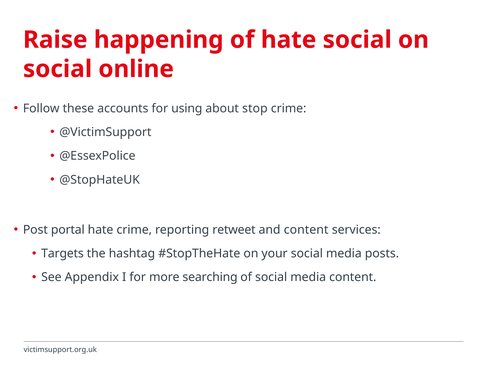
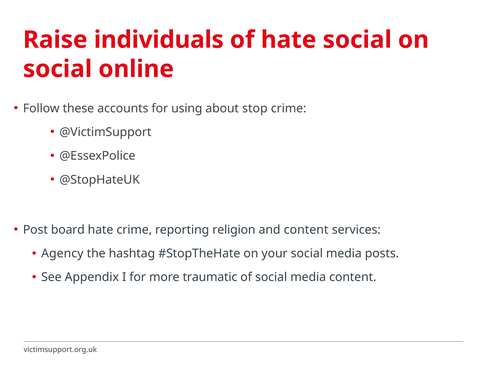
happening: happening -> individuals (159, 40)
portal: portal -> board (68, 230)
retweet: retweet -> religion (234, 230)
Targets: Targets -> Agency (62, 254)
searching: searching -> traumatic (210, 277)
